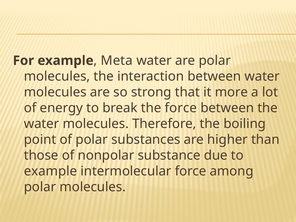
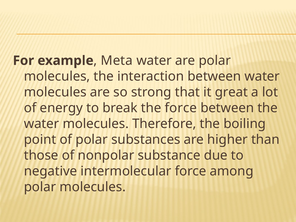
more: more -> great (231, 92)
example: example -> negative (51, 171)
